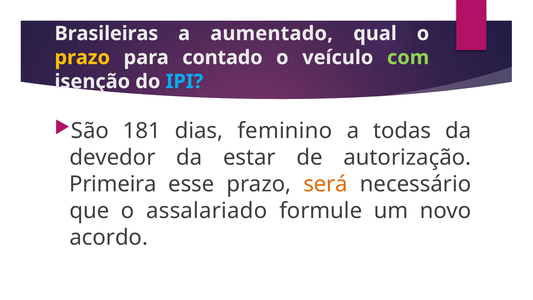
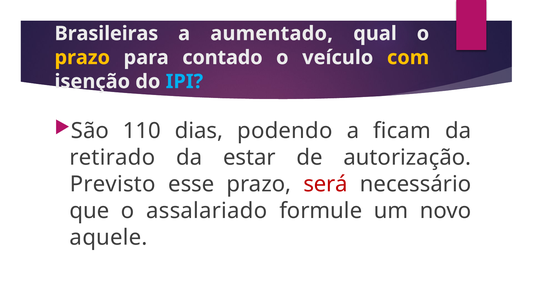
com colour: light green -> yellow (408, 58)
181: 181 -> 110 (142, 131)
feminino: feminino -> podendo (285, 131)
todas: todas -> ficam (402, 131)
devedor: devedor -> retirado (112, 157)
Primeira: Primeira -> Previsto (113, 184)
será colour: orange -> red (326, 184)
acordo: acordo -> aquele (109, 237)
